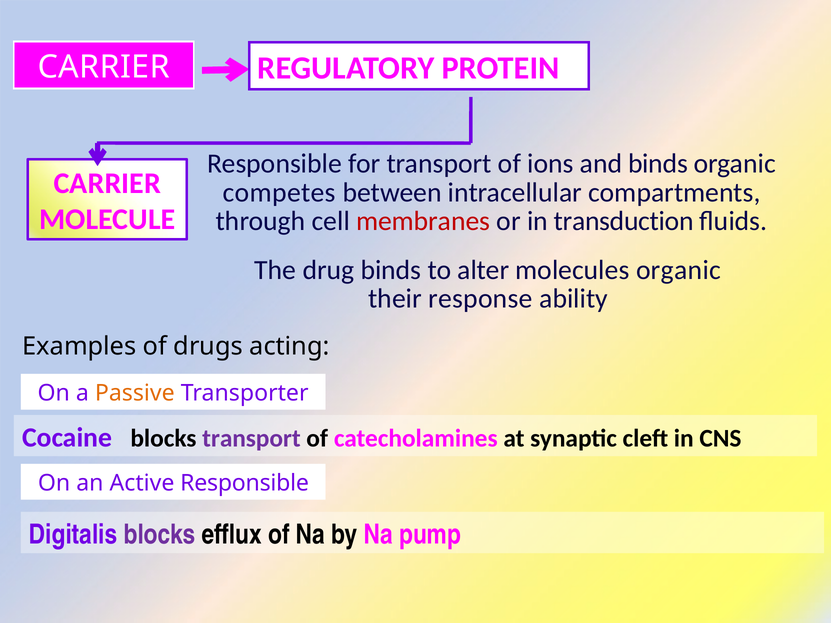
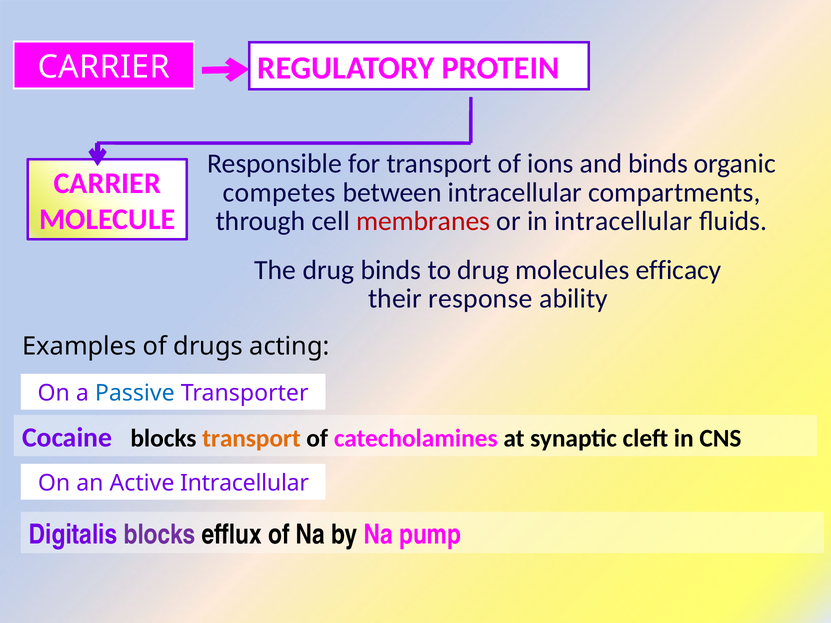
in transduction: transduction -> intracellular (623, 221)
to alter: alter -> drug (483, 270)
molecules organic: organic -> efficacy (679, 270)
Passive colour: orange -> blue (135, 394)
transport colour: purple -> orange (251, 438)
Active Responsible: Responsible -> Intracellular (245, 484)
